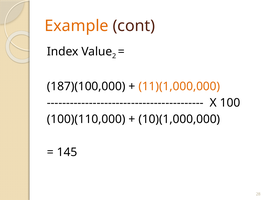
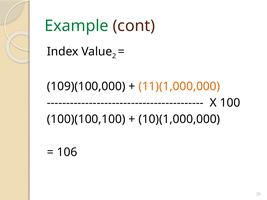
Example colour: orange -> green (77, 26)
187)(100,000: 187)(100,000 -> 109)(100,000 (86, 86)
100)(110,000: 100)(110,000 -> 100)(100,100 (86, 119)
145: 145 -> 106 (67, 152)
